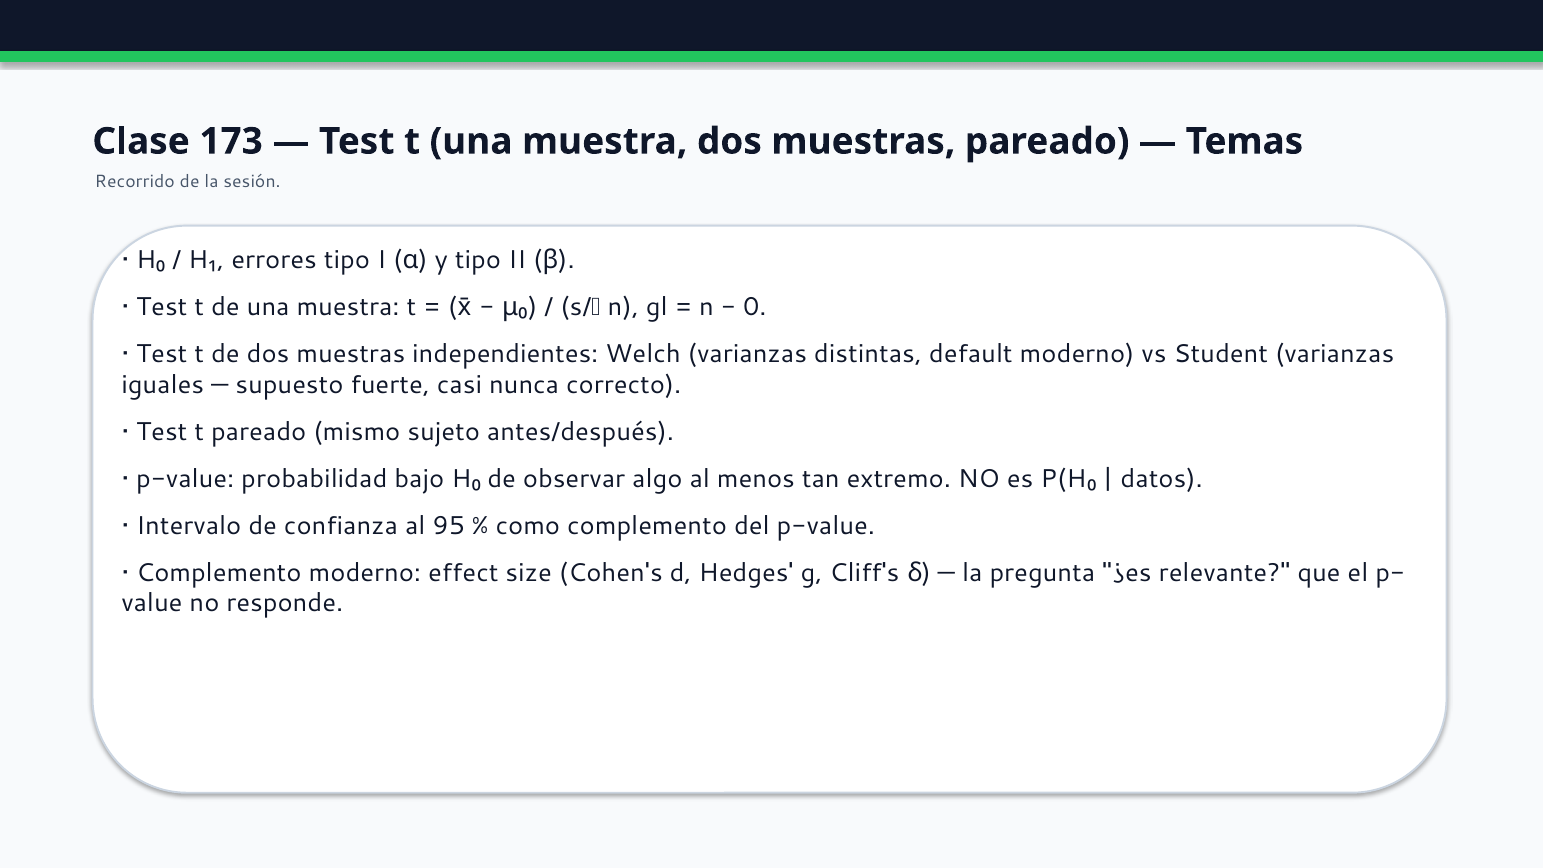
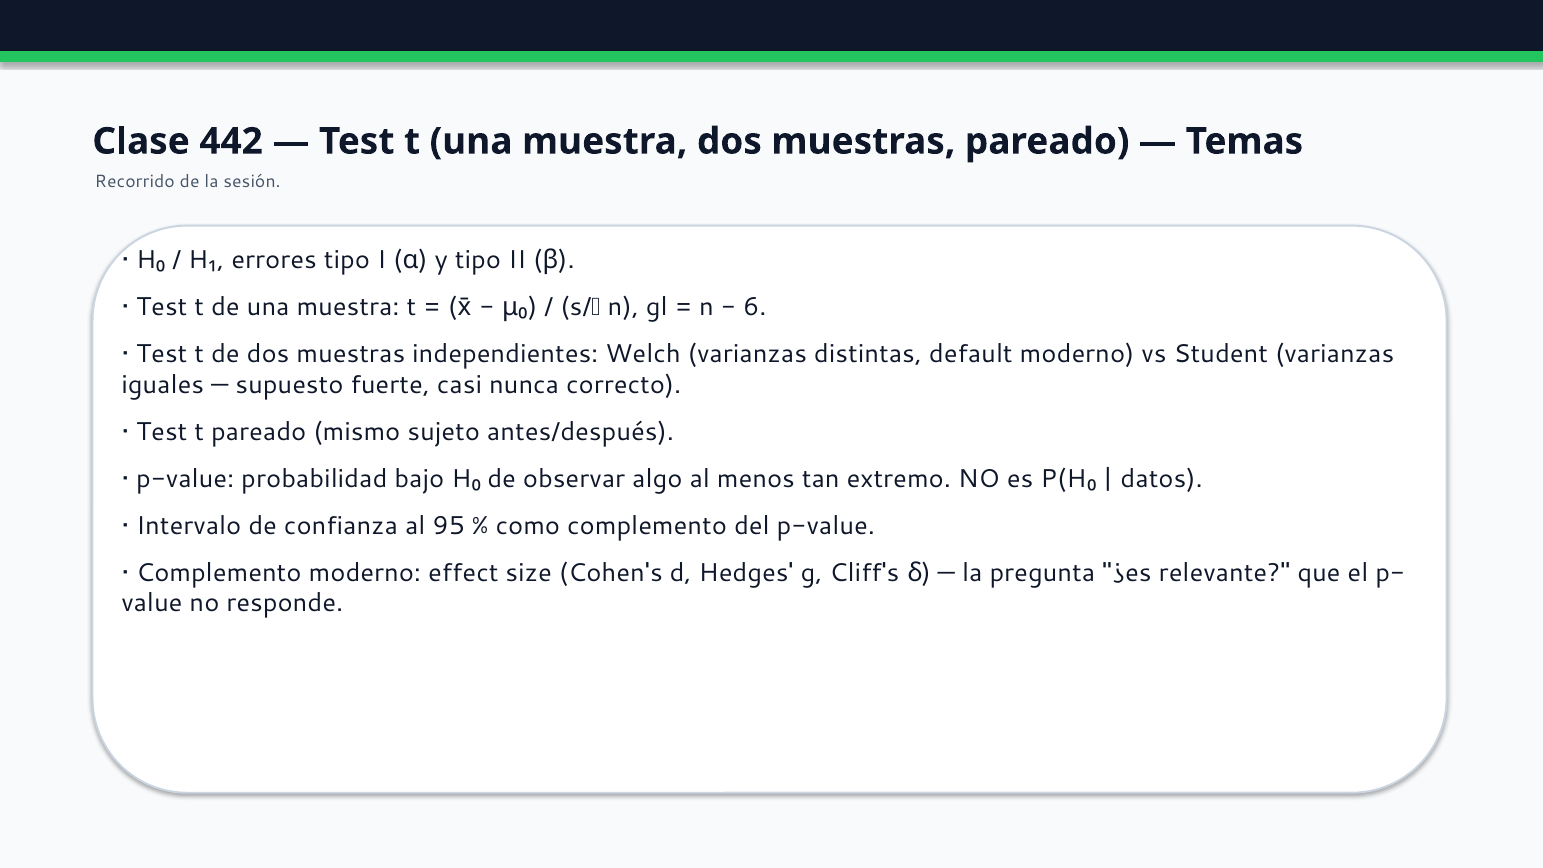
173: 173 -> 442 (231, 141)
0: 0 -> 6 (755, 307)
